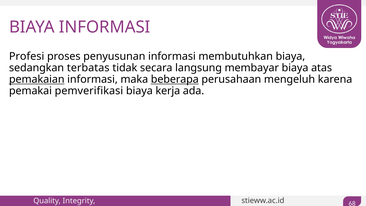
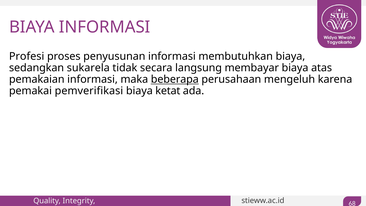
terbatas: terbatas -> sukarela (88, 68)
pemakaian underline: present -> none (37, 79)
kerja: kerja -> ketat (168, 91)
